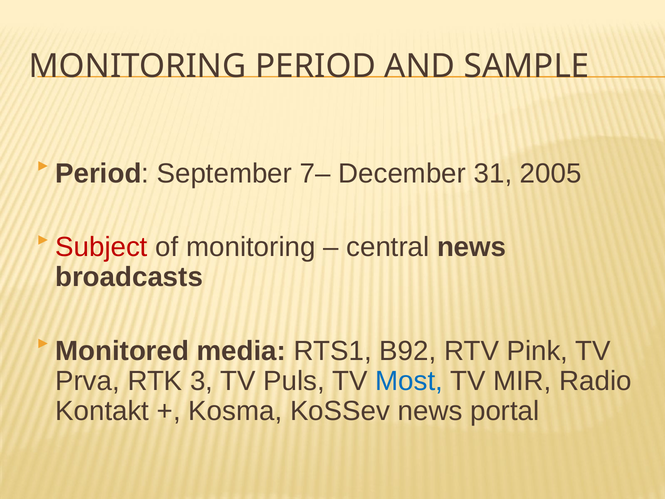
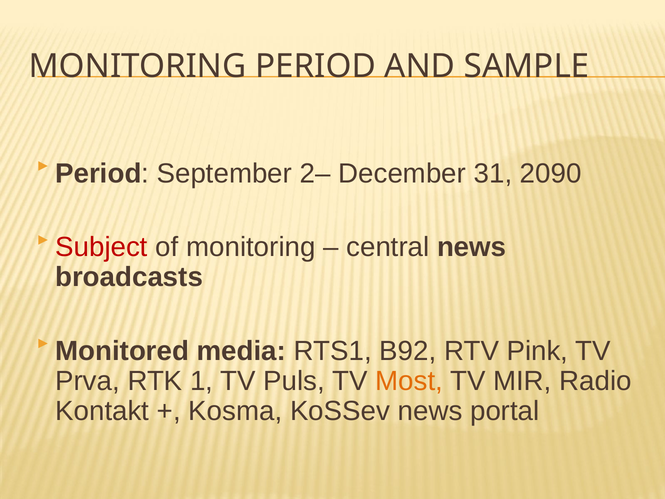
7–: 7– -> 2– (315, 173)
2005: 2005 -> 2090 (551, 173)
3: 3 -> 1 (202, 381)
Most colour: blue -> orange (409, 381)
